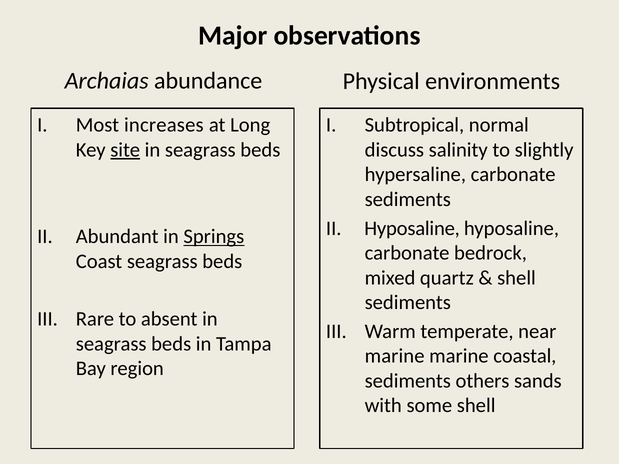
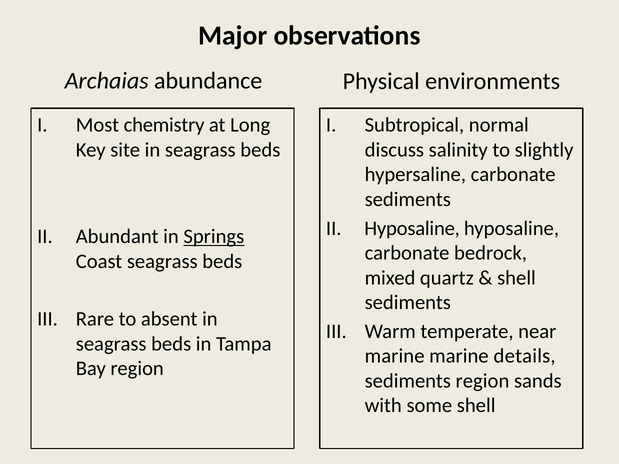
increases: increases -> chemistry (164, 125)
site underline: present -> none (125, 150)
coastal: coastal -> details (525, 356)
sediments others: others -> region (482, 381)
